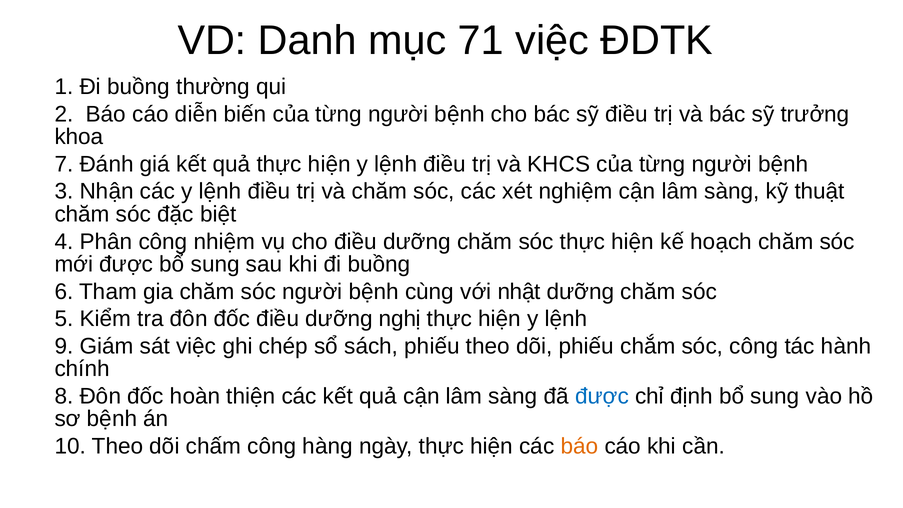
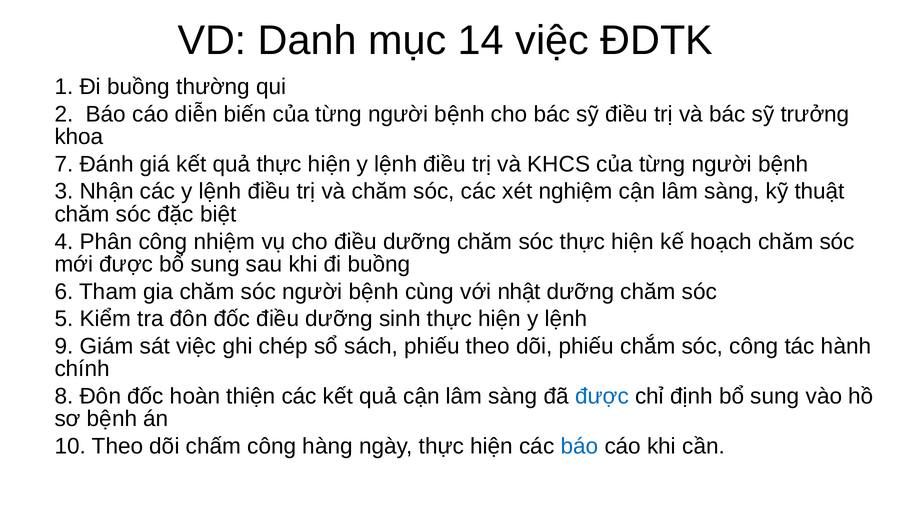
71: 71 -> 14 (481, 41)
nghị: nghị -> sinh (400, 319)
báo colour: orange -> blue (579, 446)
